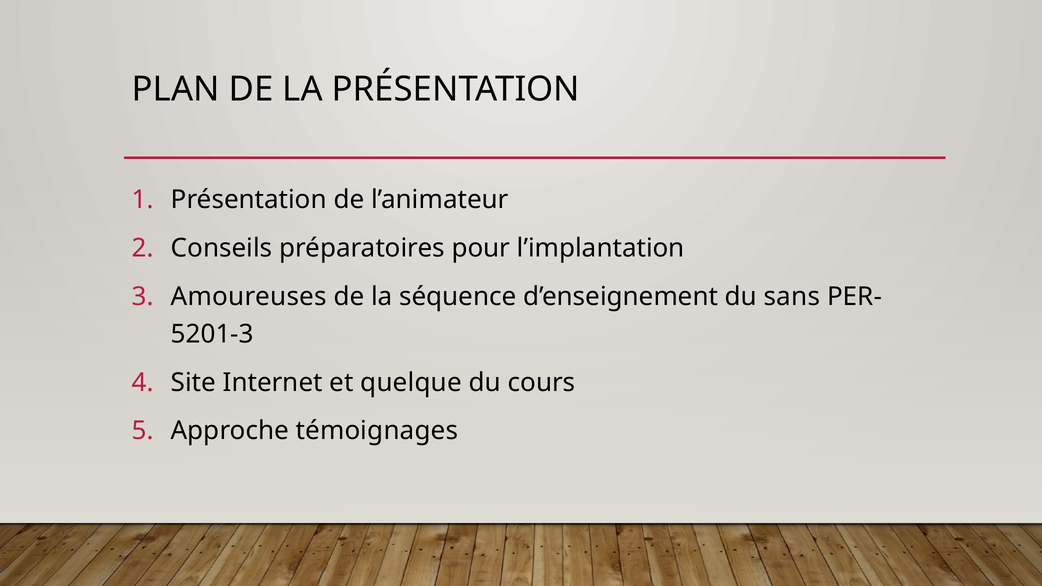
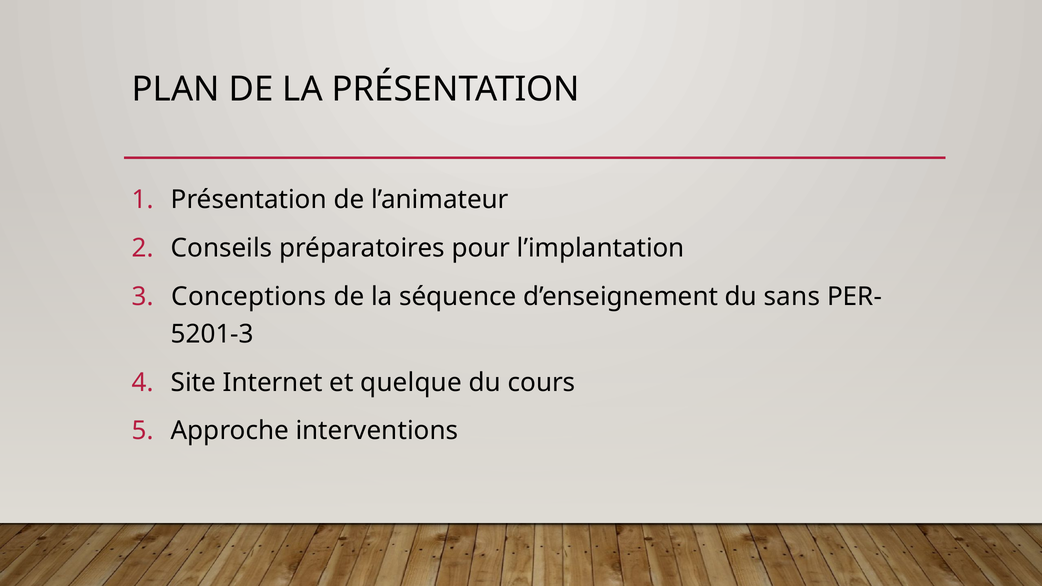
Amoureuses: Amoureuses -> Conceptions (249, 297)
témoignages: témoignages -> interventions (377, 431)
